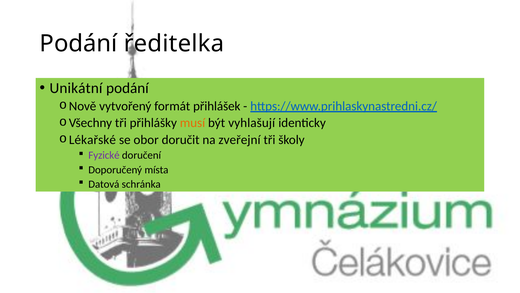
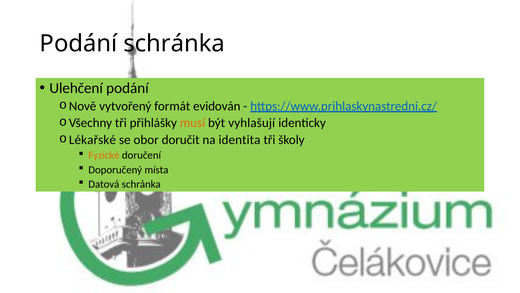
Podání ředitelka: ředitelka -> schránka (174, 44)
Unikátní: Unikátní -> Ulehčení (76, 88)
přihlášek: přihlášek -> evidován (217, 106)
zveřejní: zveřejní -> identita (239, 140)
Fyzické colour: purple -> orange (104, 155)
